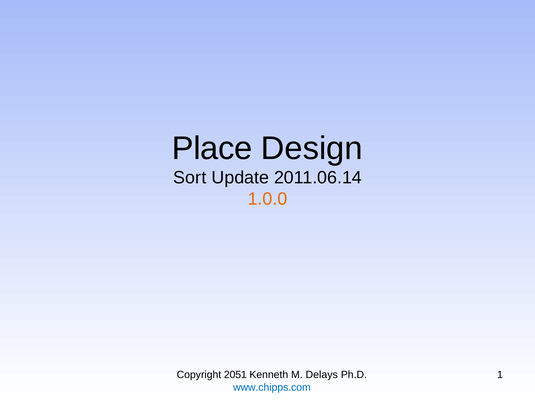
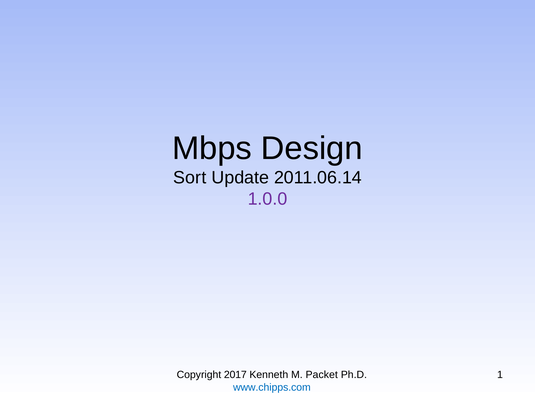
Place: Place -> Mbps (212, 149)
1.0.0 colour: orange -> purple (268, 199)
2051: 2051 -> 2017 (235, 375)
Delays: Delays -> Packet (322, 375)
